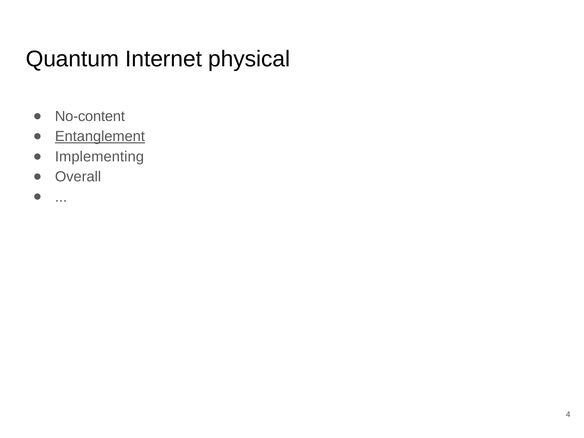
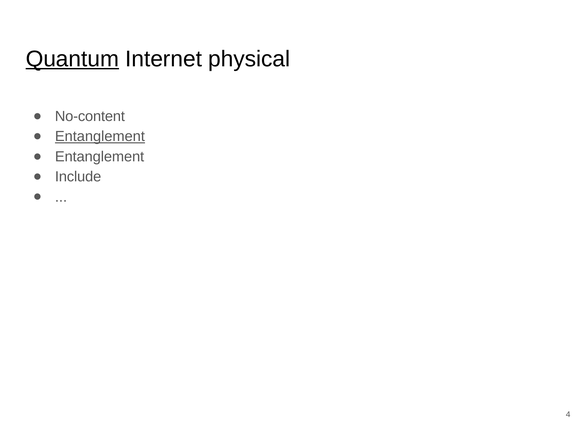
Quantum underline: none -> present (72, 59)
Implementing: Implementing -> Entanglement (100, 157)
Overall: Overall -> Include (78, 177)
